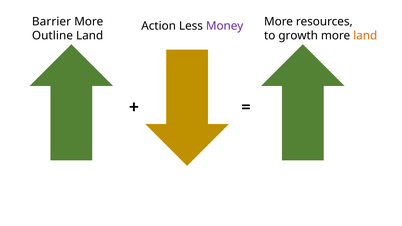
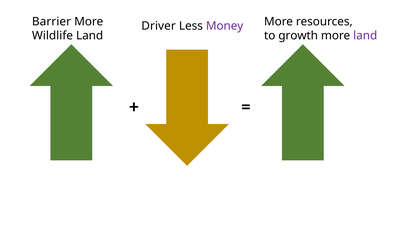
Action: Action -> Driver (159, 26)
Outline: Outline -> Wildlife (52, 36)
land colour: orange -> purple (365, 36)
